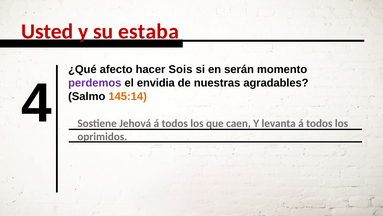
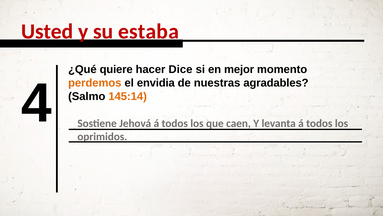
afecto: afecto -> quiere (116, 69)
Sois: Sois -> Dice (180, 69)
serán: serán -> mejor (239, 69)
perdemos colour: purple -> orange (95, 83)
